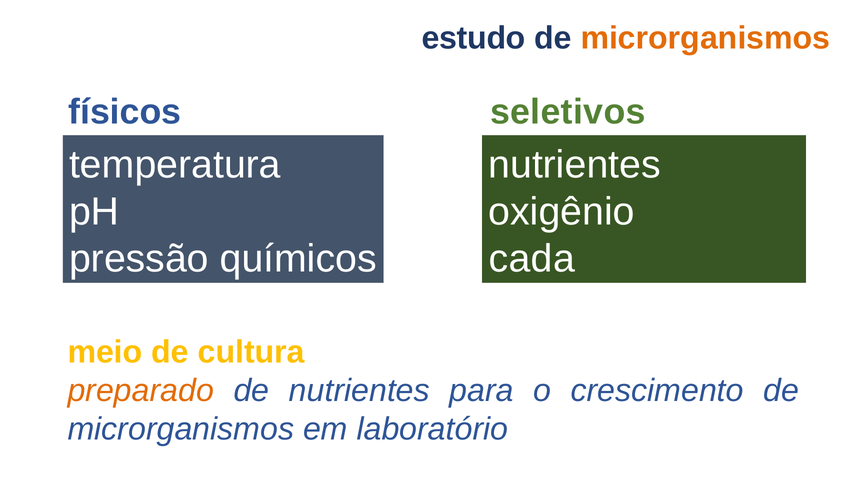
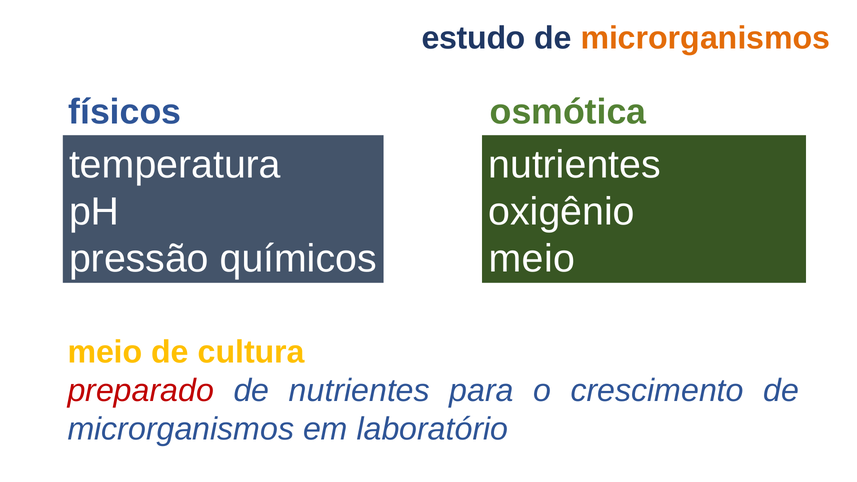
seletivos: seletivos -> osmótica (568, 112)
cada: cada -> meio (532, 259)
preparado colour: orange -> red (141, 391)
